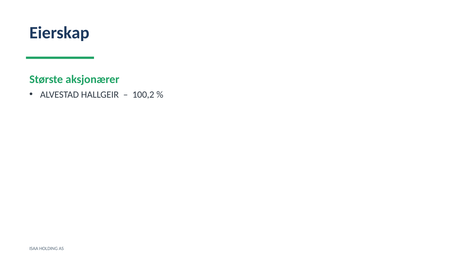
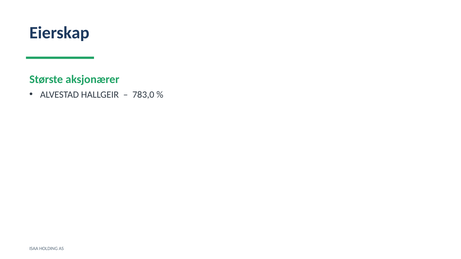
100,2: 100,2 -> 783,0 (143, 95)
